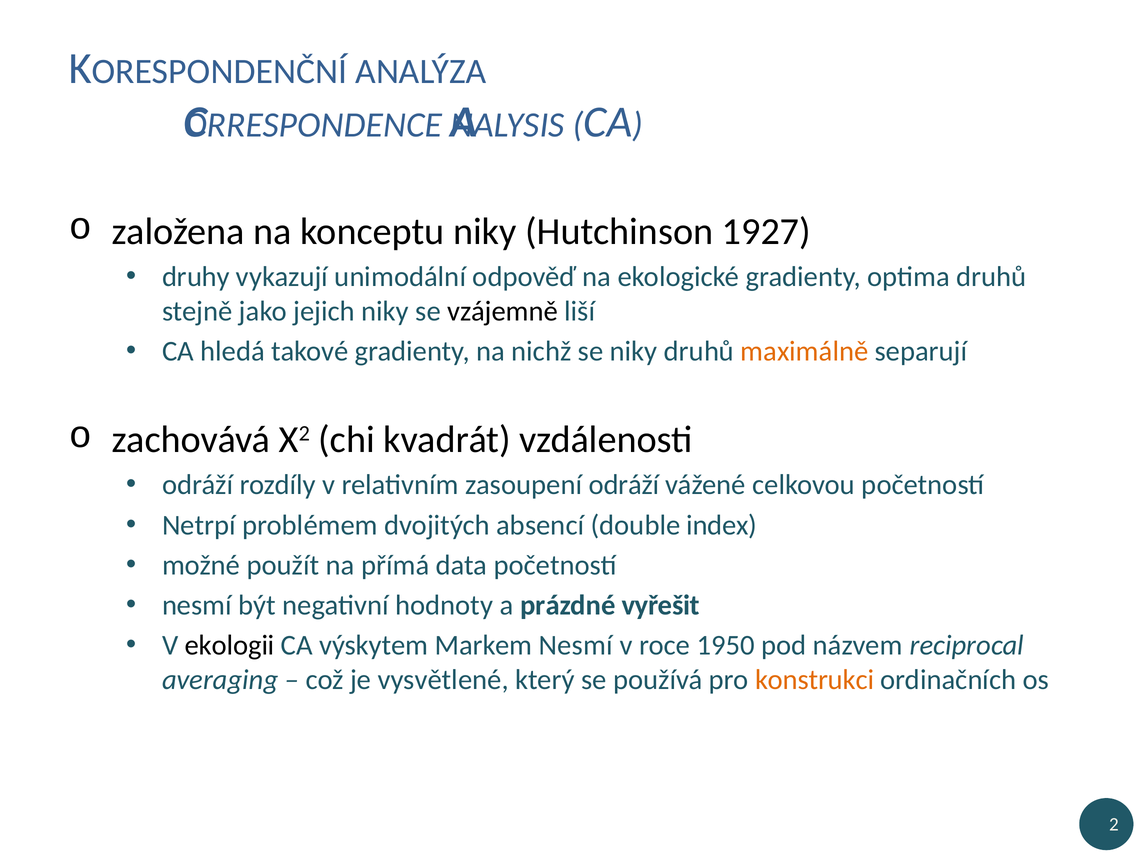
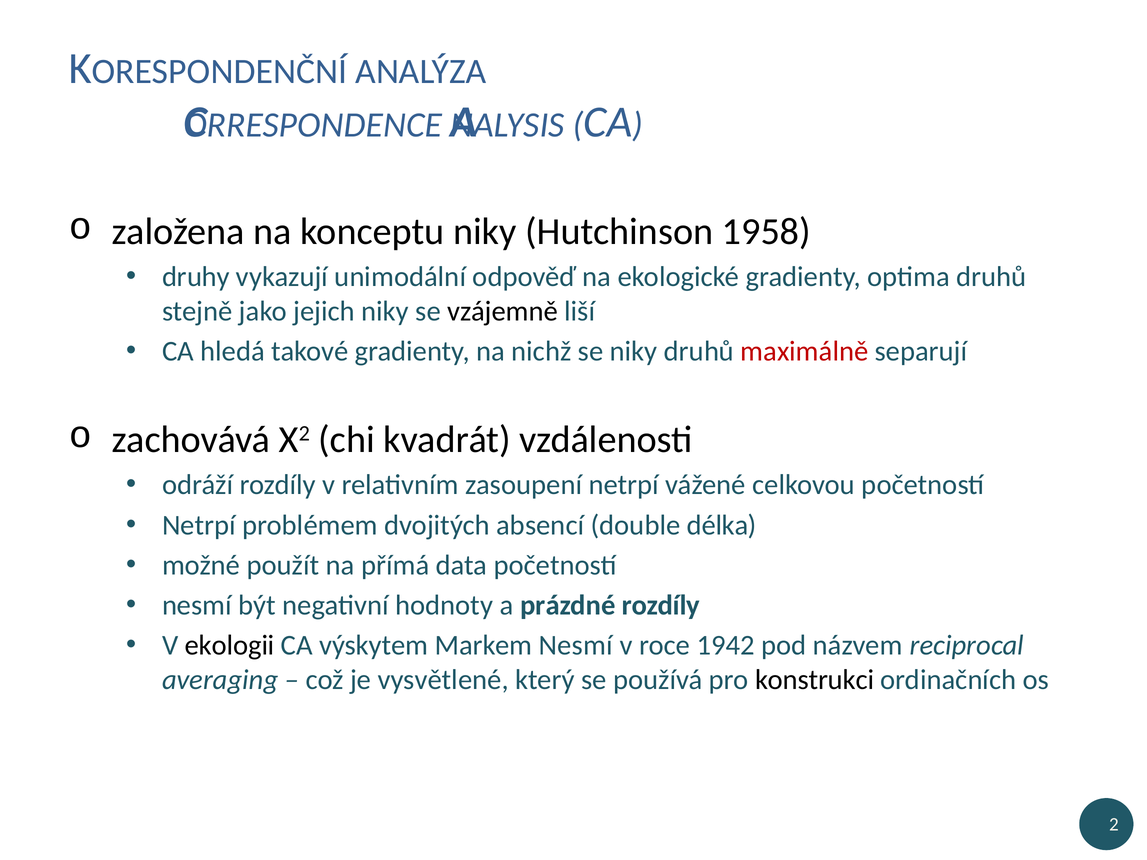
1927: 1927 -> 1958 (766, 232)
maximálně colour: orange -> red (804, 351)
zasoupení odráží: odráží -> netrpí (624, 485)
index: index -> délka (722, 525)
prázdné vyřešit: vyřešit -> rozdíly (661, 606)
1950: 1950 -> 1942 (726, 646)
konstrukci colour: orange -> black (815, 680)
